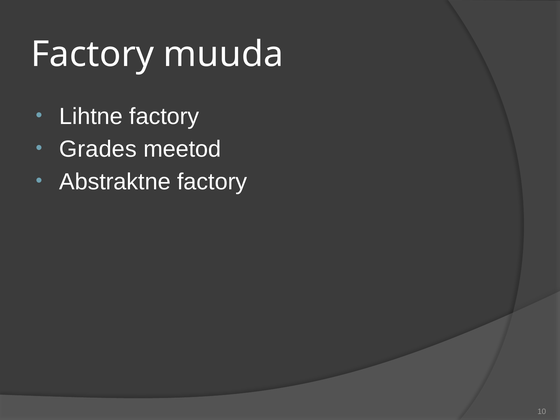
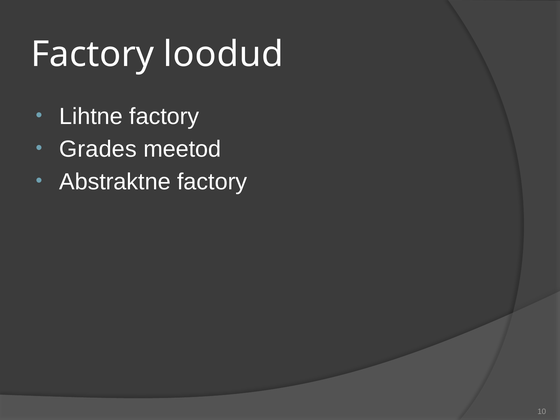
muuda: muuda -> loodud (223, 54)
